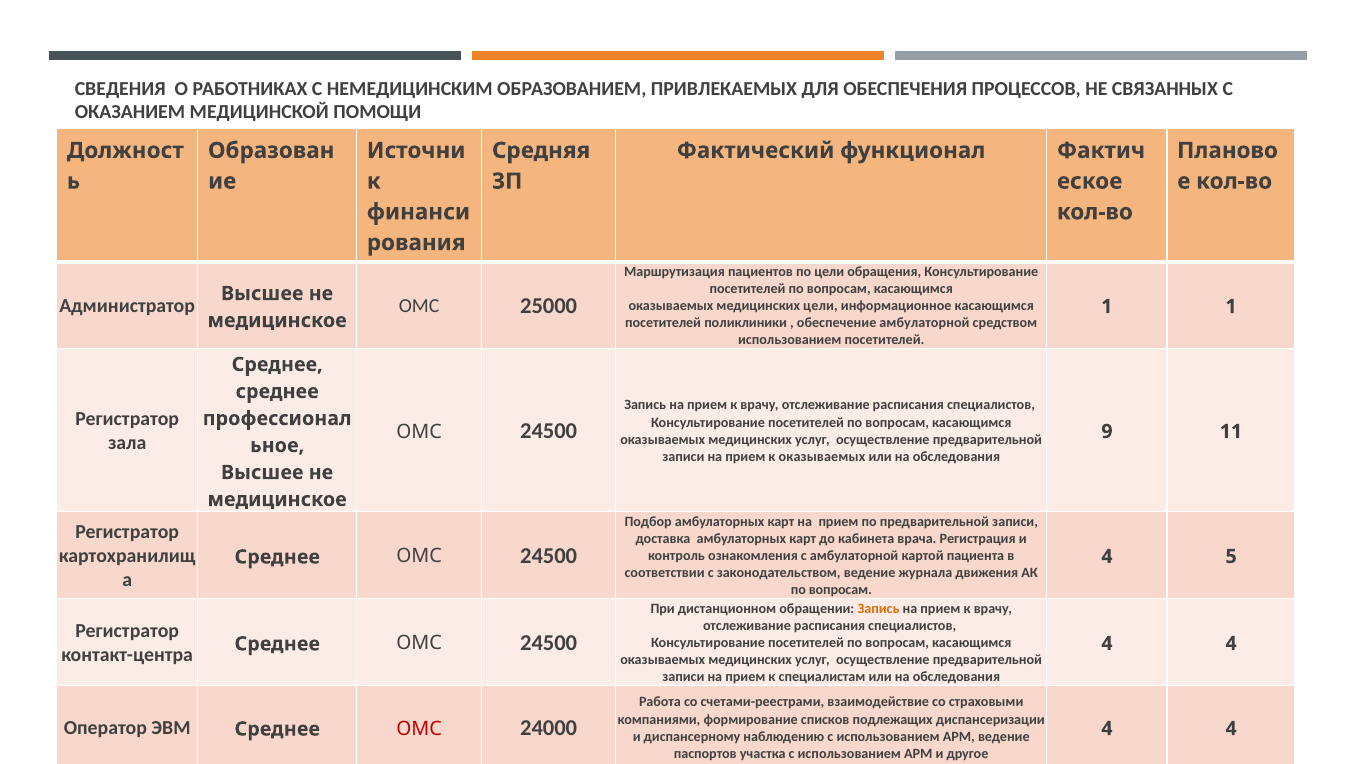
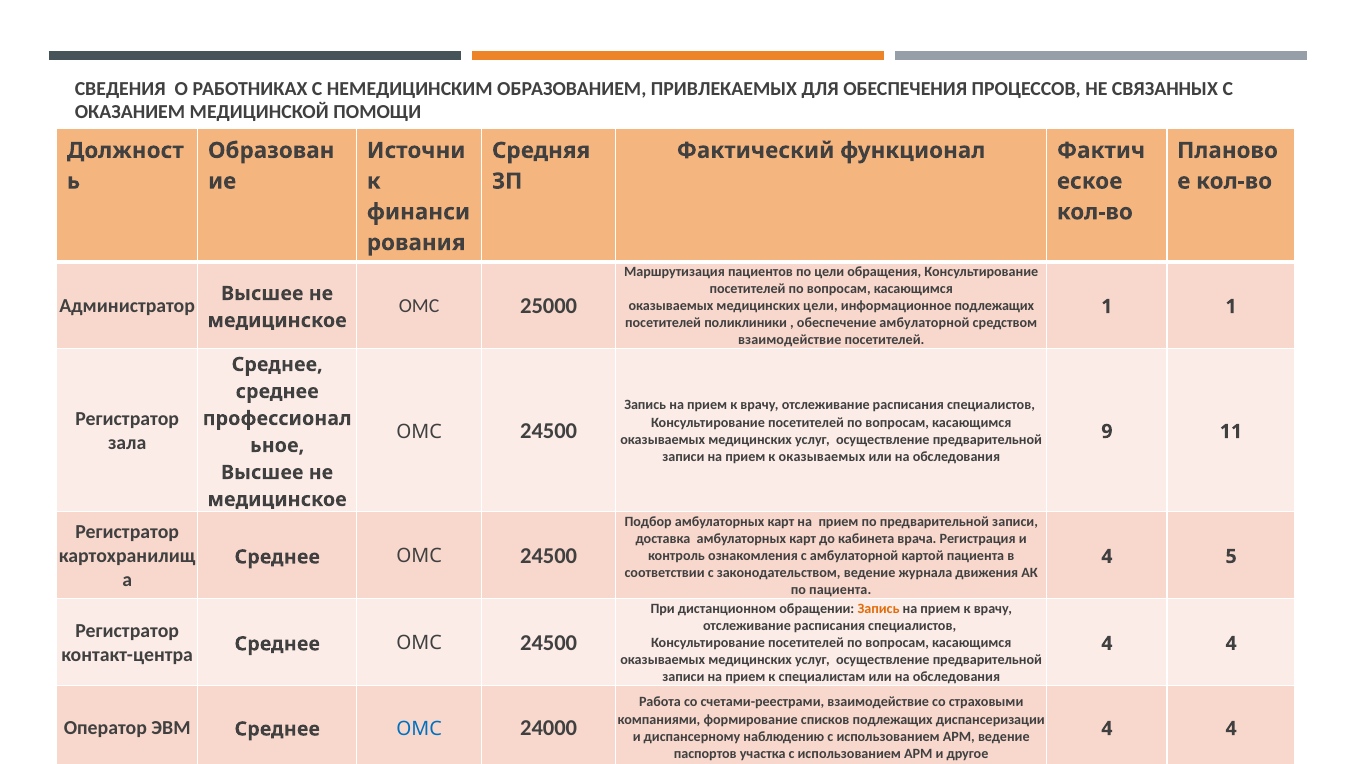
информационное касающимся: касающимся -> подлежащих (994, 306)
использованием: использованием -> взаимодействие (790, 340)
вопросам: вопросам -> пациента (840, 590)
ОМС colour: red -> blue (419, 728)
